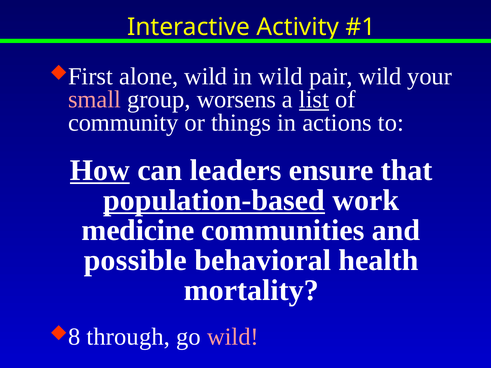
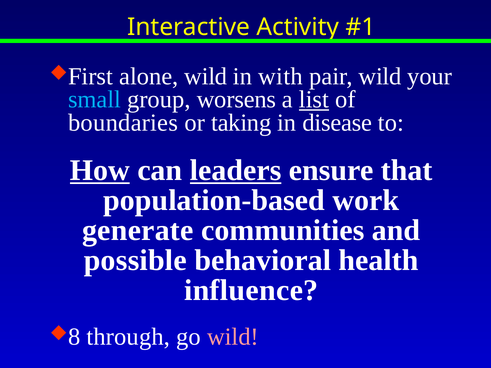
in wild: wild -> with (280, 76)
small colour: pink -> light blue (95, 100)
community: community -> boundaries (123, 123)
things: things -> taking (241, 123)
actions: actions -> disease (337, 123)
leaders underline: none -> present (236, 170)
population-based underline: present -> none (214, 200)
medicine: medicine -> generate (138, 230)
mortality: mortality -> influence (251, 290)
